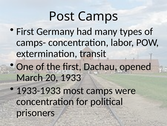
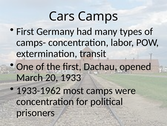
Post: Post -> Cars (62, 16)
1933-1933: 1933-1933 -> 1933-1962 (39, 90)
